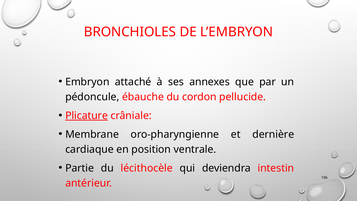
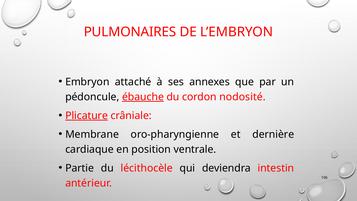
BRONCHIOLES: BRONCHIOLES -> PULMONAIRES (130, 32)
ébauche underline: none -> present (143, 97)
pellucide: pellucide -> nodosité (243, 97)
